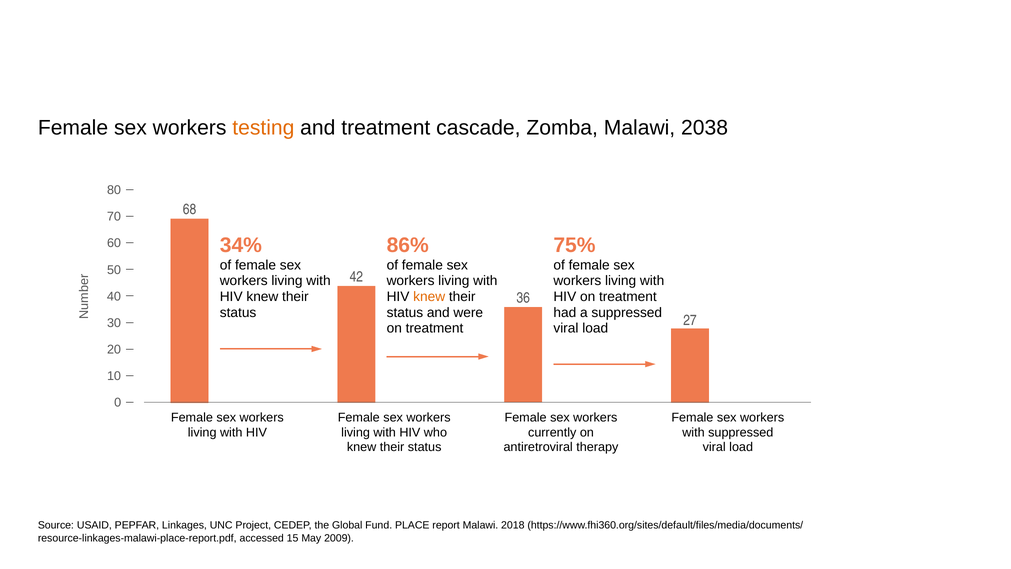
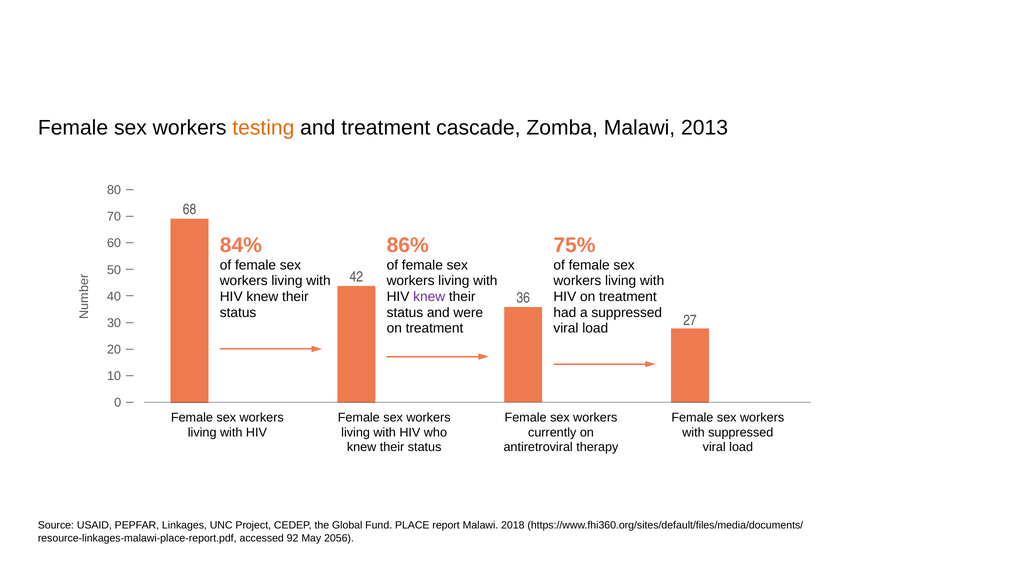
2038: 2038 -> 2013 (705, 128)
34%: 34% -> 84% (241, 245)
knew colour: orange -> purple (429, 297)
15: 15 -> 92 (293, 538)
2009: 2009 -> 2056 (339, 538)
